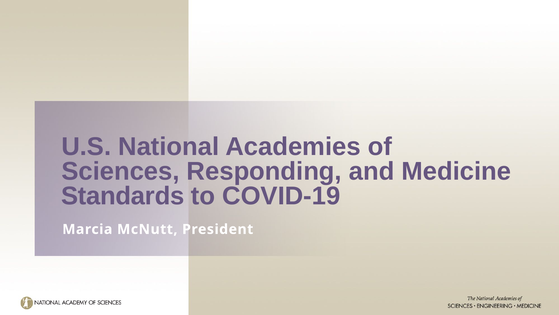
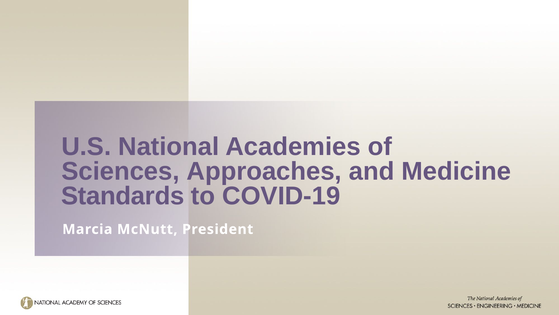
Responding: Responding -> Approaches (264, 171)
